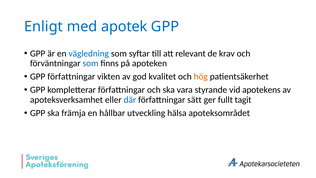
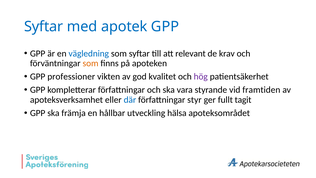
Enligt: Enligt -> Syftar (44, 27)
som colour: blue -> orange (91, 63)
GPP författningar: författningar -> professioner (71, 77)
hög colour: orange -> purple (201, 77)
apotekens: apotekens -> framtiden (261, 90)
sätt: sätt -> styr (194, 100)
